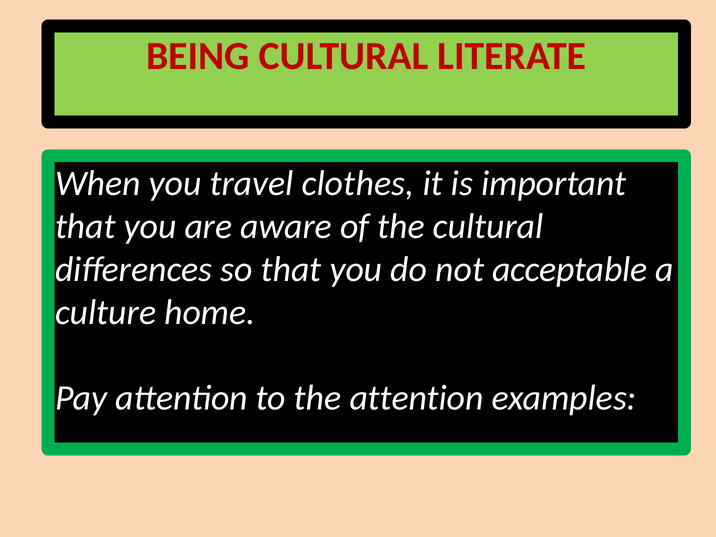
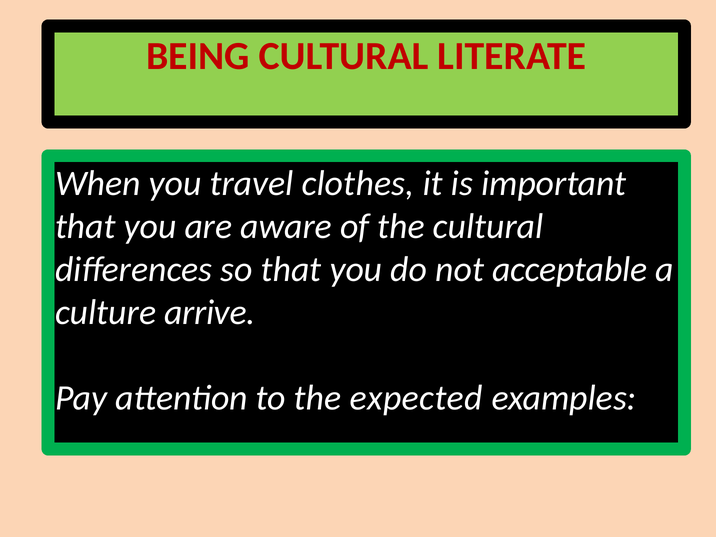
home: home -> arrive (210, 312)
the attention: attention -> expected (416, 398)
